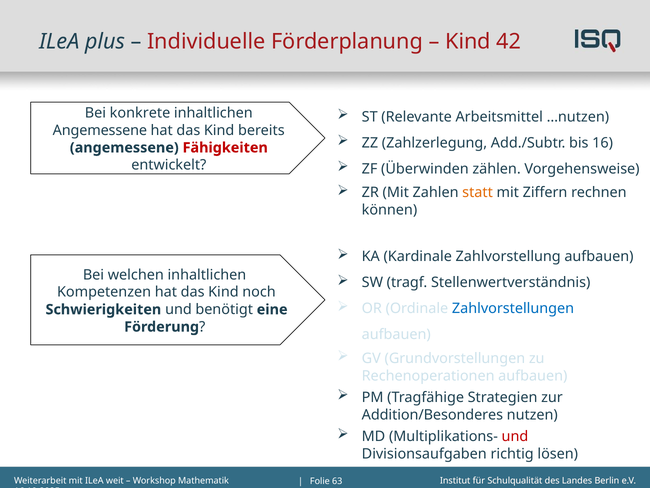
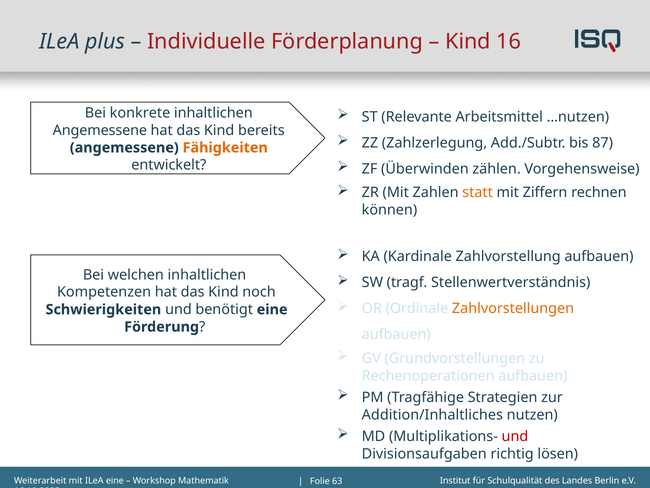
42: 42 -> 16 (509, 41)
16: 16 -> 87 (603, 143)
Fähigkeiten colour: red -> orange (225, 148)
Zahlvorstellungen colour: blue -> orange (513, 308)
Addition/Besonderes: Addition/Besonderes -> Addition/Inhaltliches (432, 414)
ILeA weit: weit -> eine (115, 480)
